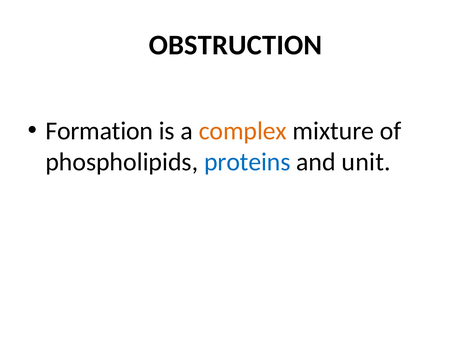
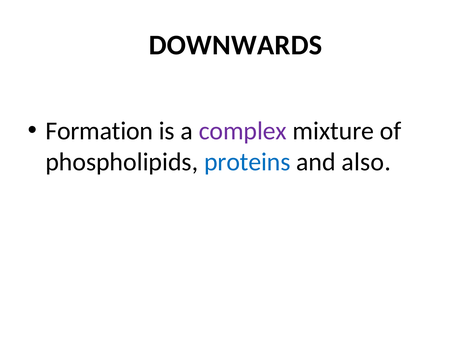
OBSTRUCTION: OBSTRUCTION -> DOWNWARDS (235, 45)
complex colour: orange -> purple (243, 131)
unit: unit -> also (366, 162)
